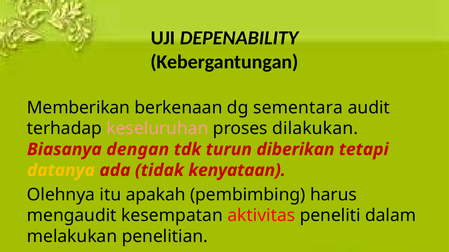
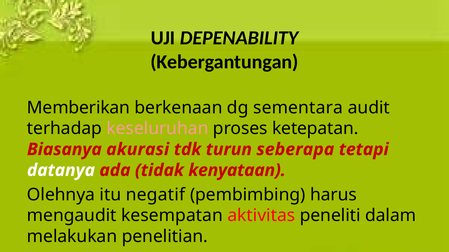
dilakukan: dilakukan -> ketepatan (315, 129)
dengan: dengan -> akurasi (138, 150)
diberikan: diberikan -> seberapa (295, 150)
datanya colour: yellow -> white (61, 171)
apakah: apakah -> negatif (155, 195)
